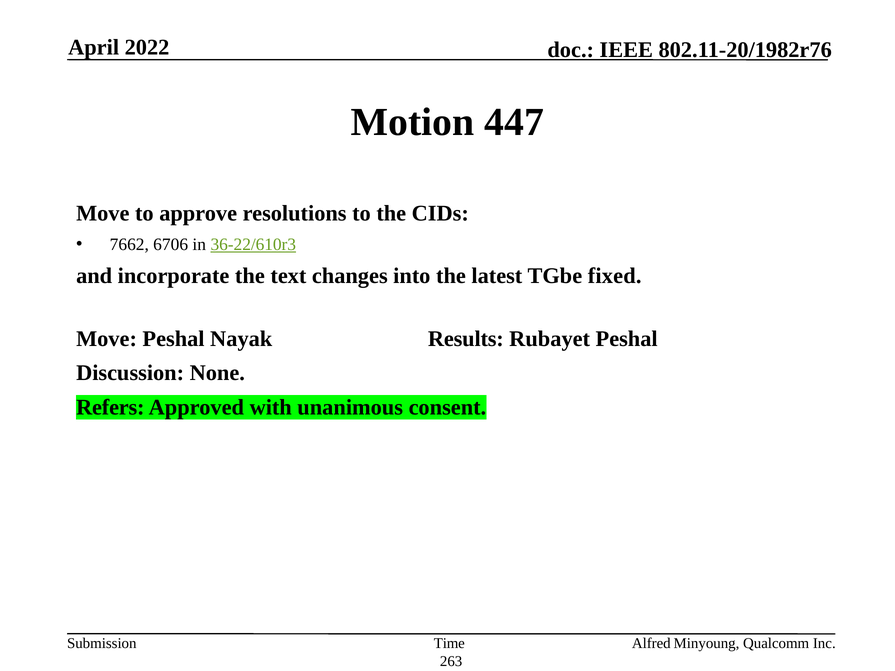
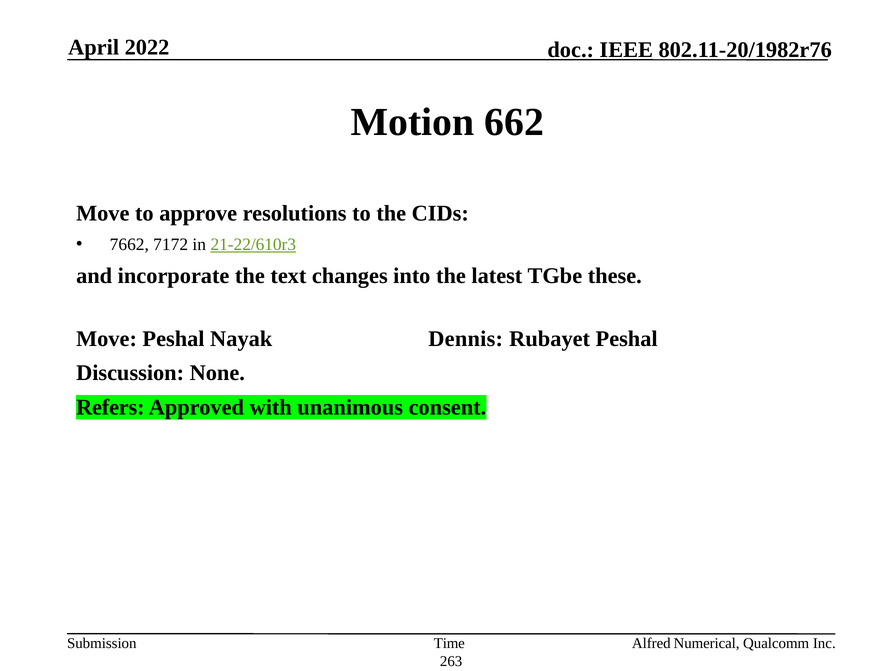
447: 447 -> 662 (514, 122)
6706: 6706 -> 7172 (171, 244)
36-22/610r3: 36-22/610r3 -> 21-22/610r3 (253, 244)
fixed: fixed -> these (615, 276)
Results: Results -> Dennis (466, 339)
Minyoung: Minyoung -> Numerical (707, 644)
